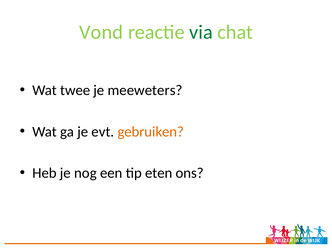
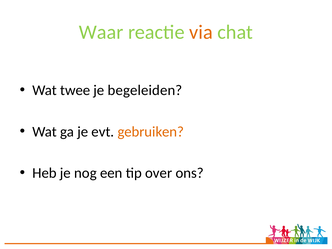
Vond: Vond -> Waar (101, 32)
via colour: green -> orange (201, 32)
meeweters: meeweters -> begeleiden (145, 90)
eten: eten -> over (159, 173)
